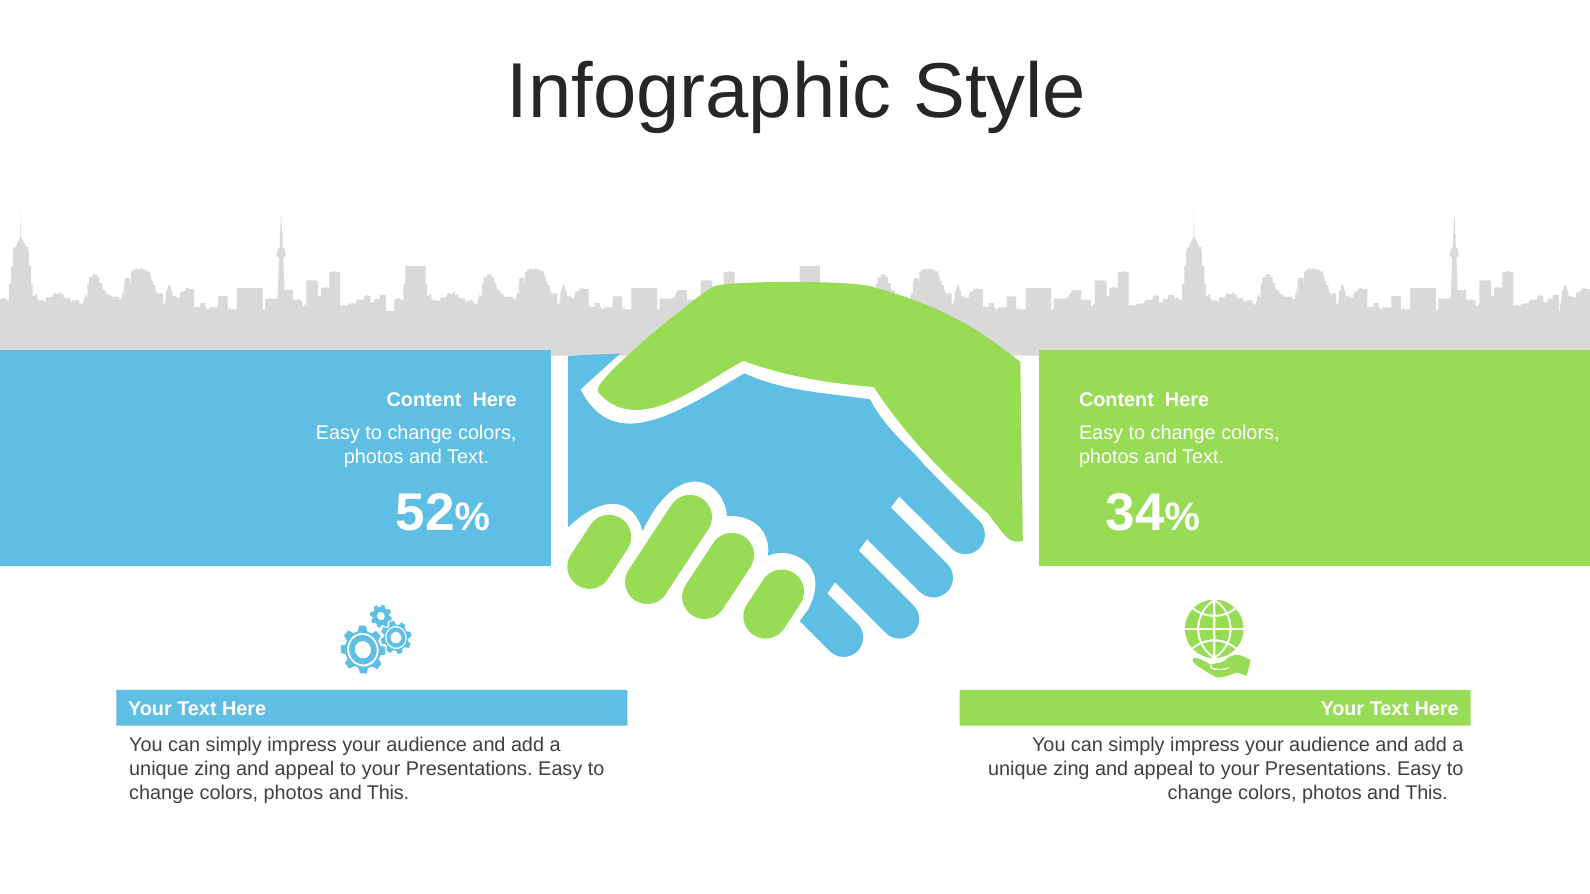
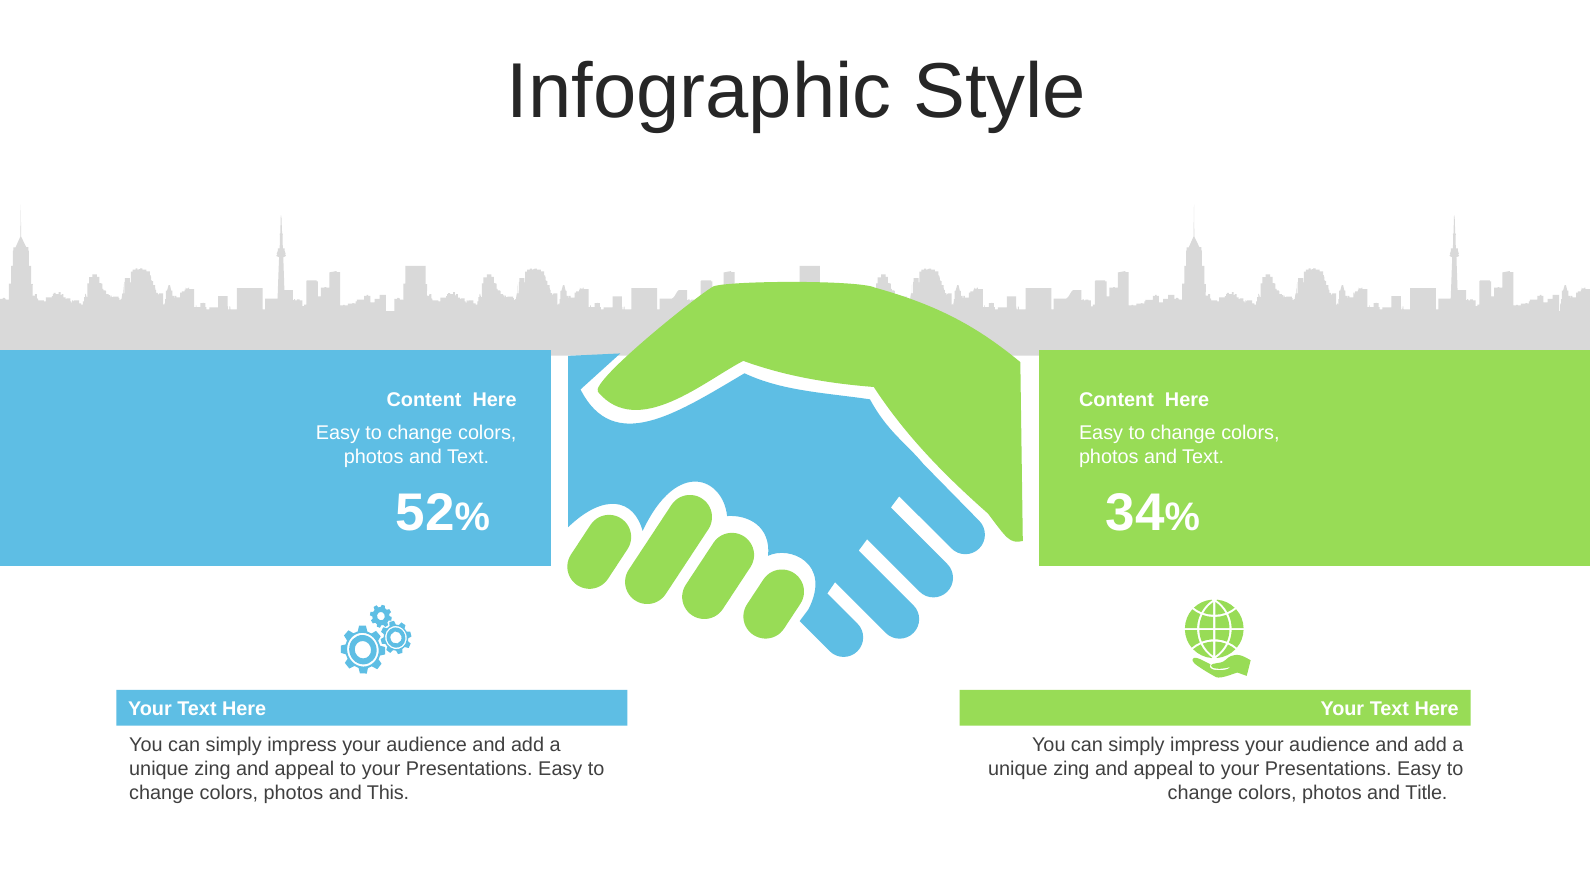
This: This -> Title (1426, 793)
